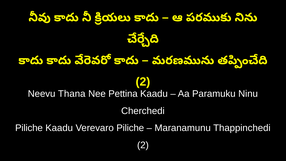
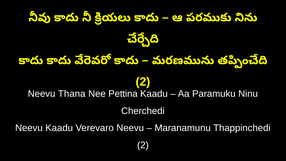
Piliche: Piliche -> Neevu (29, 128)
Verevaro Piliche: Piliche -> Neevu (130, 128)
